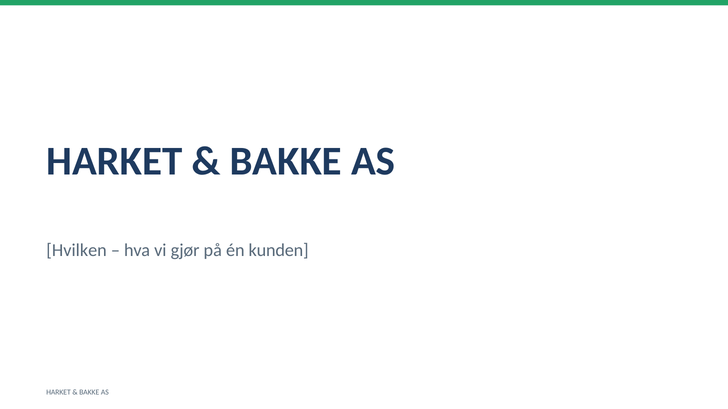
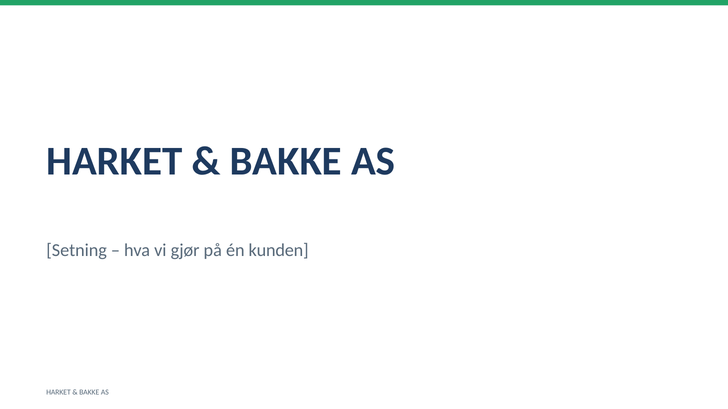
Hvilken: Hvilken -> Setning (77, 251)
